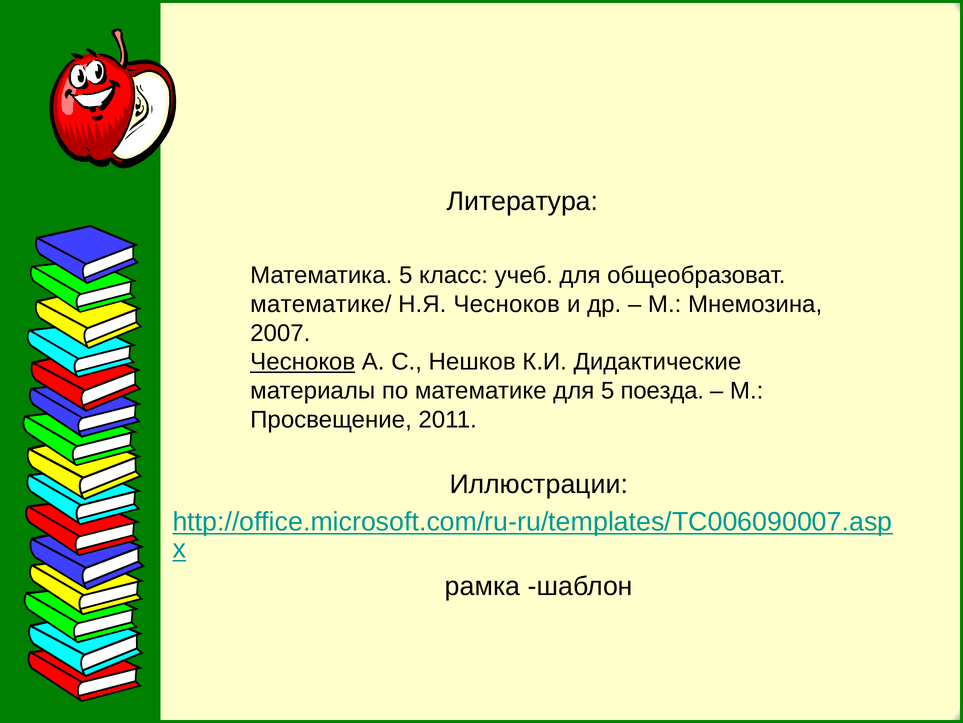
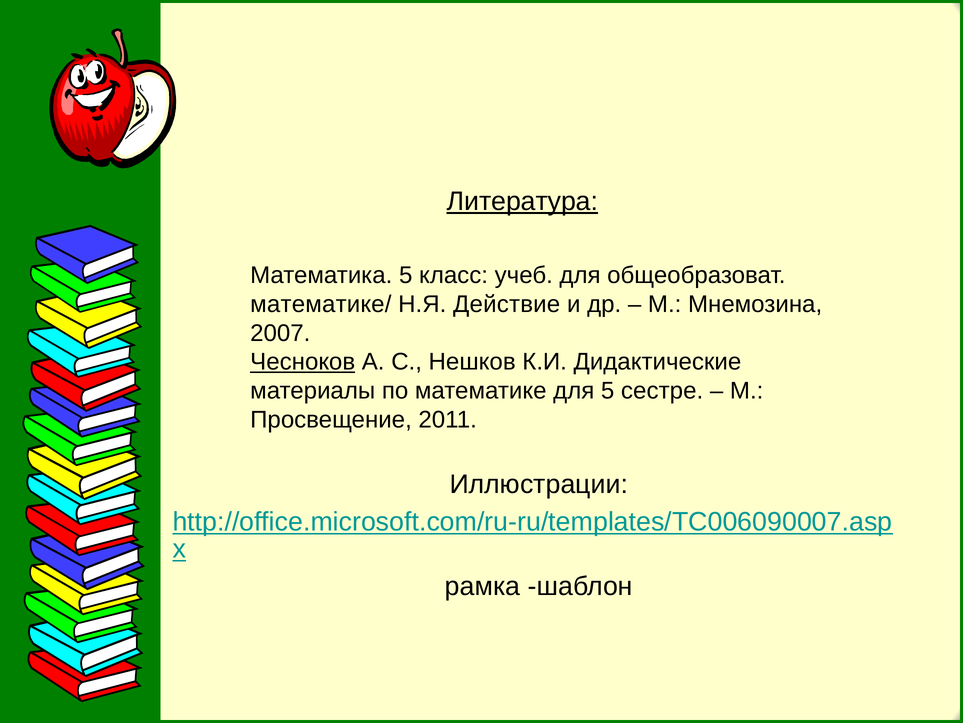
Литература underline: none -> present (522, 201)
Н.Я Чесноков: Чесноков -> Действие (507, 304)
поезда: поезда -> сестре (662, 391)
